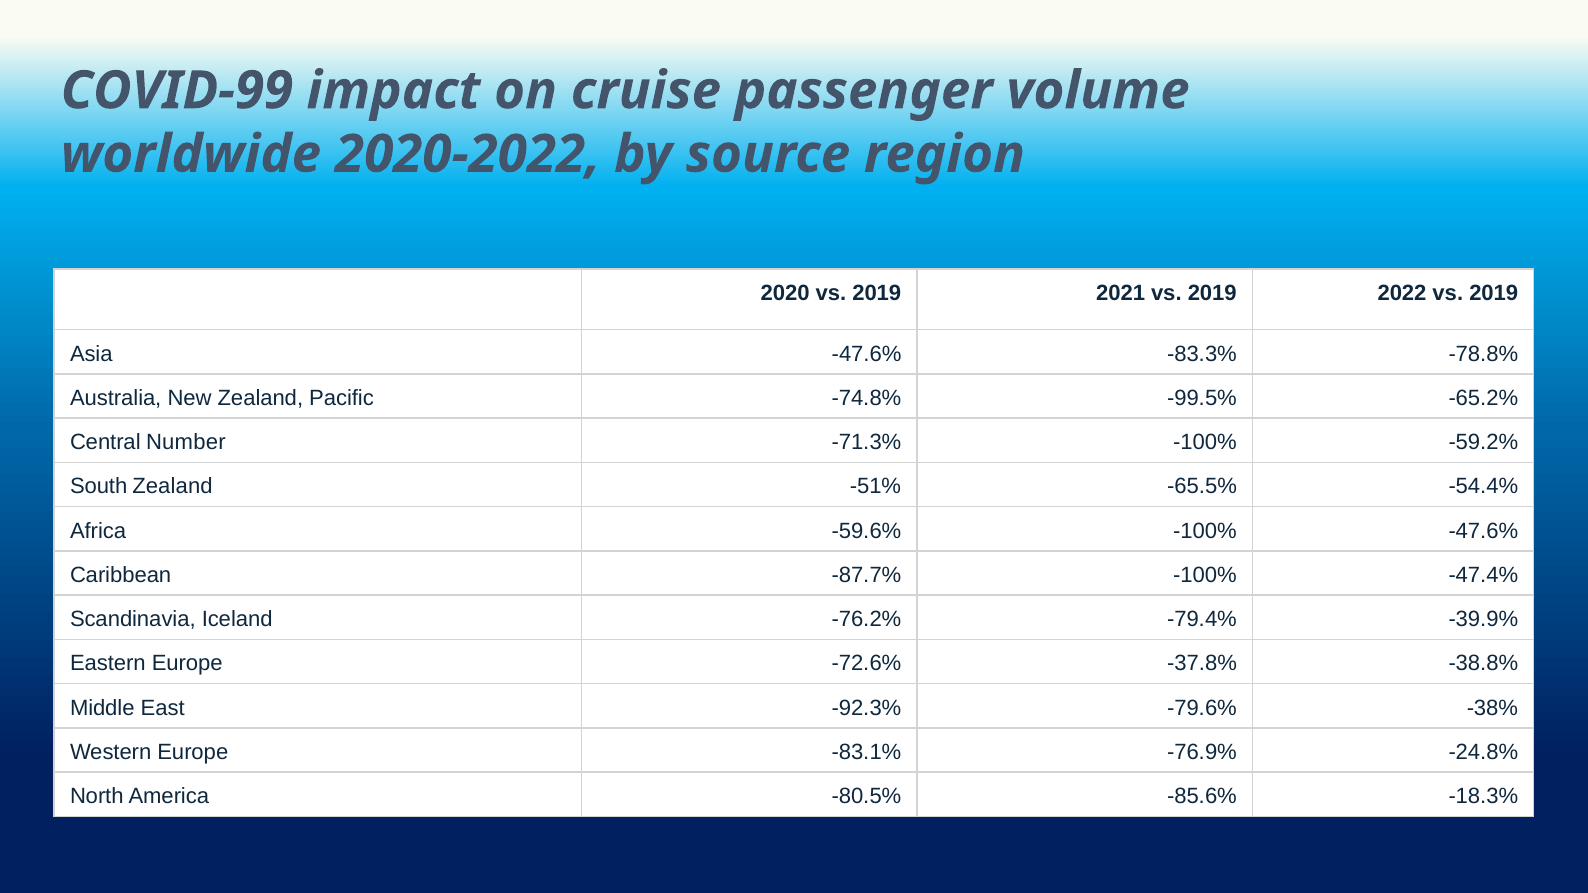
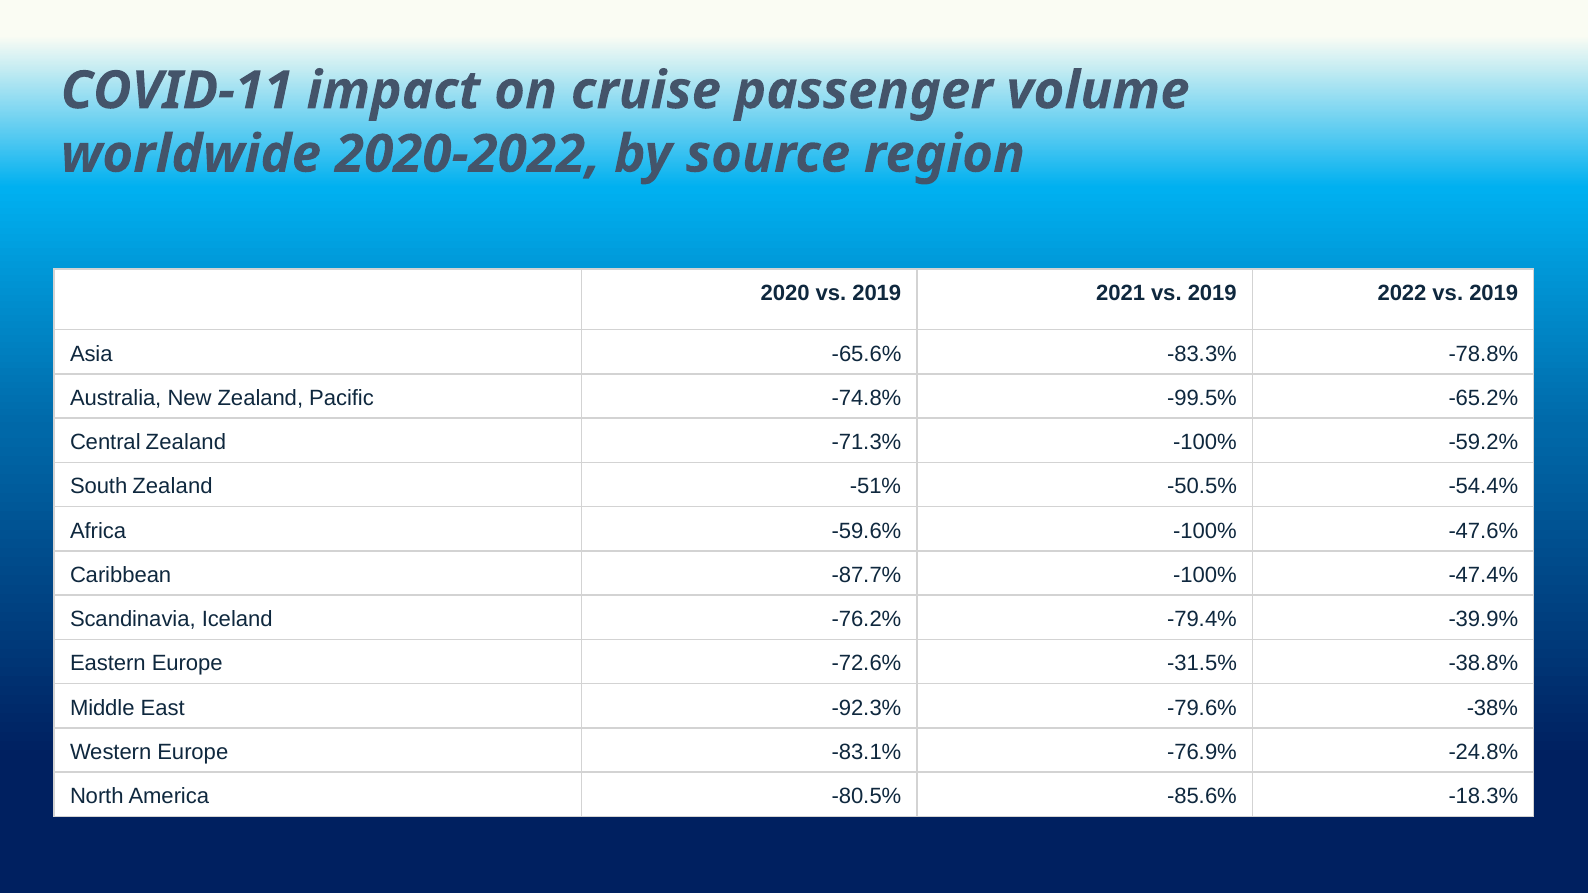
COVID-99: COVID-99 -> COVID-11 (177, 91)
Asia -47.6%: -47.6% -> -65.6% (867, 354)
Central Number: Number -> Zealand (186, 442)
-65.5%: -65.5% -> -50.5% (1202, 487)
-37.8%: -37.8% -> -31.5% (1202, 664)
